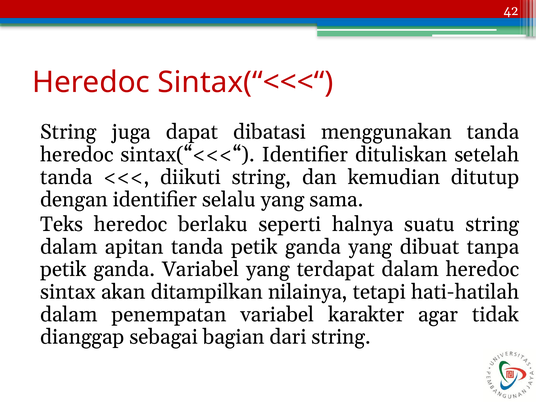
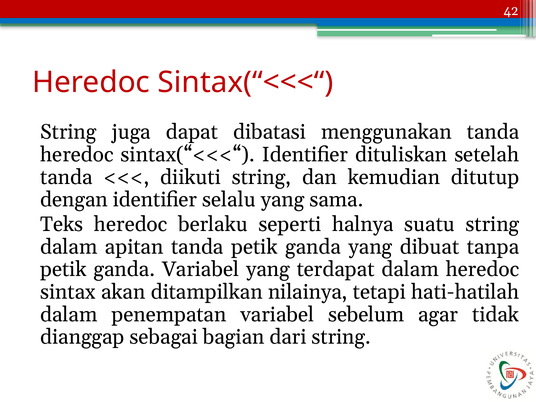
karakter: karakter -> sebelum (366, 314)
